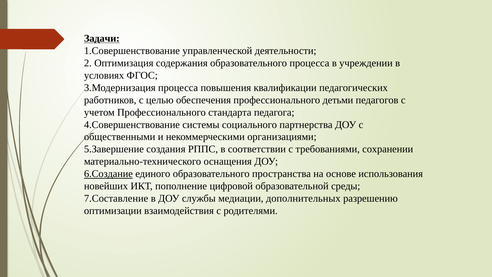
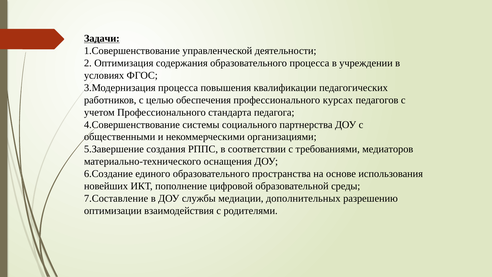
детьми: детьми -> курсах (338, 100)
сохранении: сохранении -> медиаторов (388, 149)
6.Создание underline: present -> none (108, 174)
